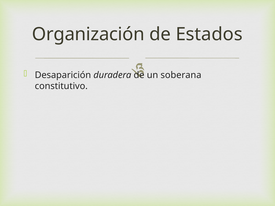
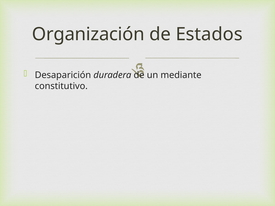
soberana: soberana -> mediante (181, 75)
